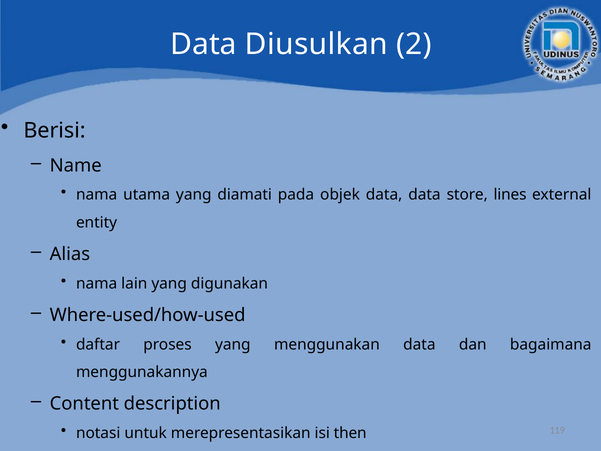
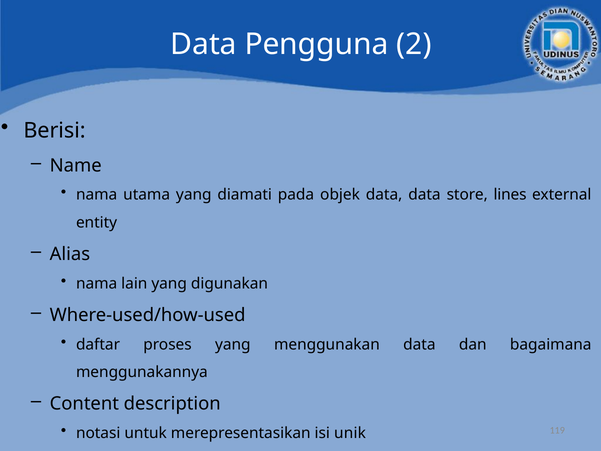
Diusulkan: Diusulkan -> Pengguna (317, 44)
then: then -> unik (350, 433)
